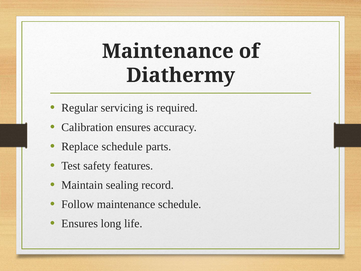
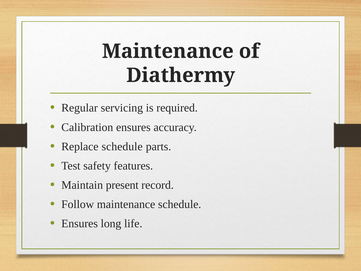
sealing: sealing -> present (122, 185)
